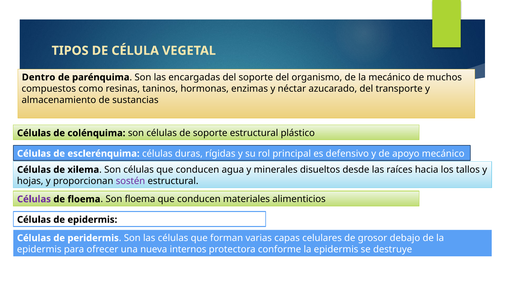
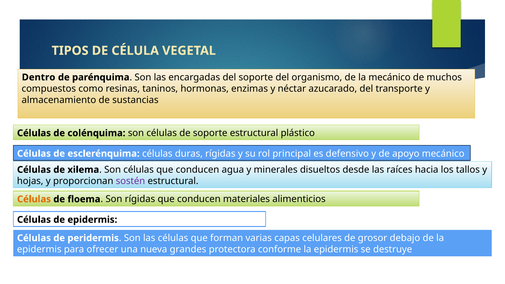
Células colour: purple -> orange (34, 199)
Son floema: floema -> rígidas (140, 199)
internos: internos -> grandes (188, 249)
